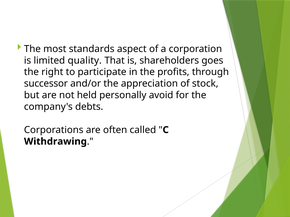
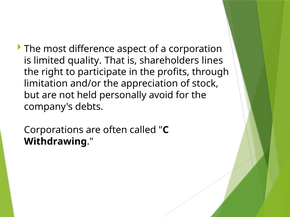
standards: standards -> difference (92, 49)
goes: goes -> lines (212, 61)
successor: successor -> limitation (46, 84)
